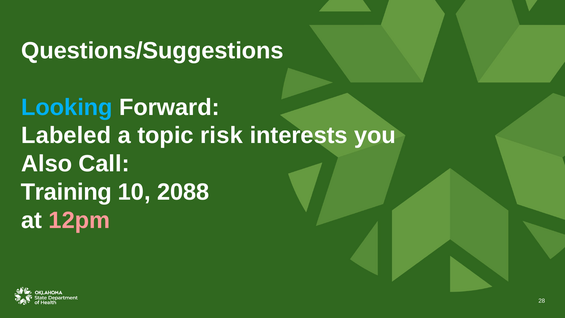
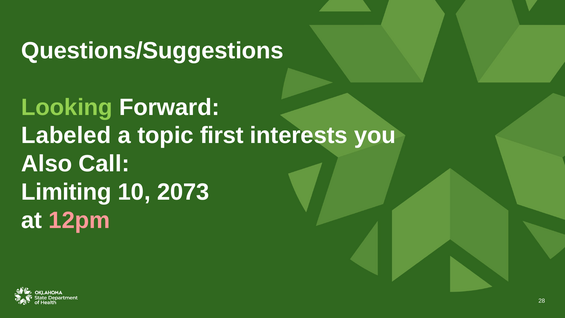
Looking colour: light blue -> light green (67, 107)
risk: risk -> first (222, 135)
Training: Training -> Limiting (66, 192)
2088: 2088 -> 2073 (183, 192)
